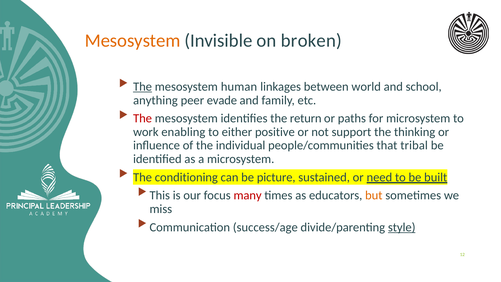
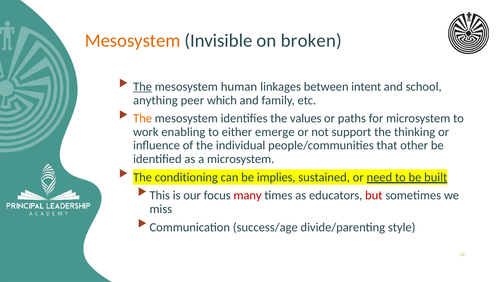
world: world -> intent (366, 87)
evade: evade -> which (222, 100)
The colour: red -> orange (143, 118)
return: return -> values (306, 118)
positive: positive -> emerge (275, 132)
tribal: tribal -> other (414, 145)
picture: picture -> implies (276, 177)
but colour: orange -> red (374, 195)
style underline: present -> none (402, 227)
